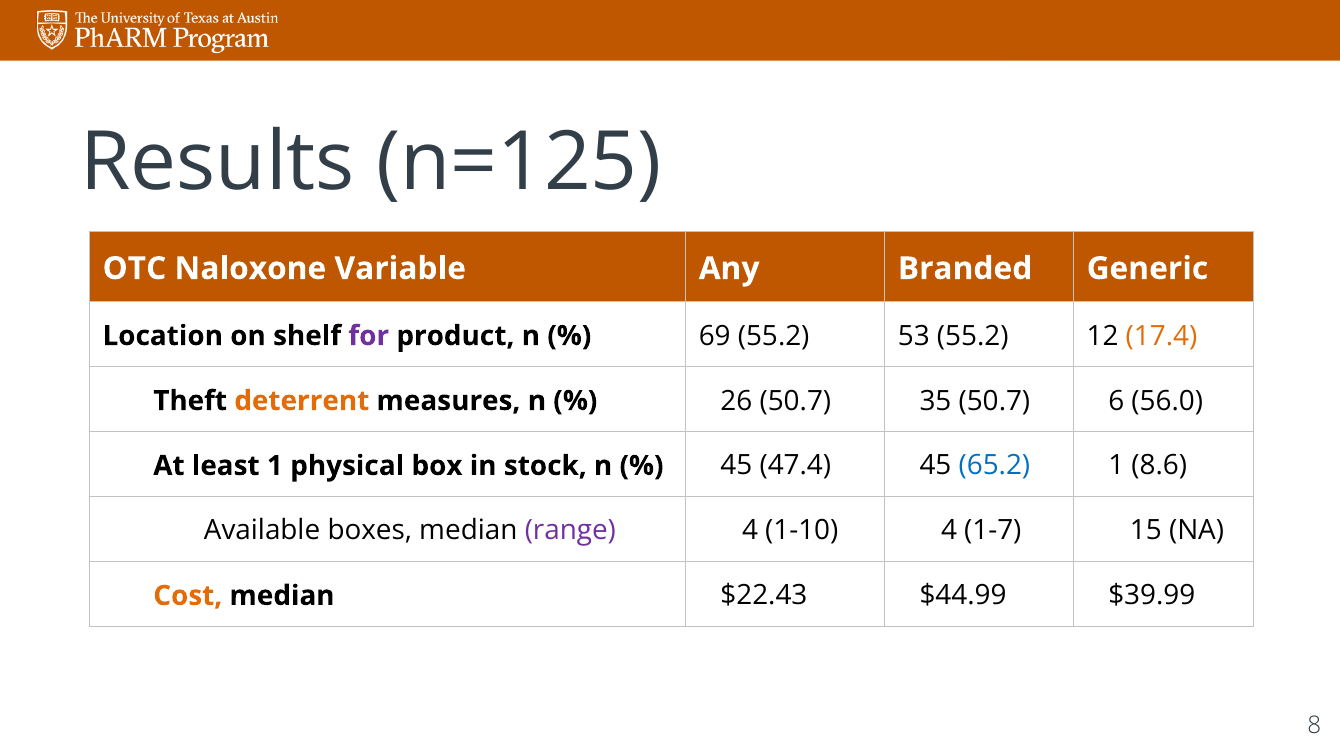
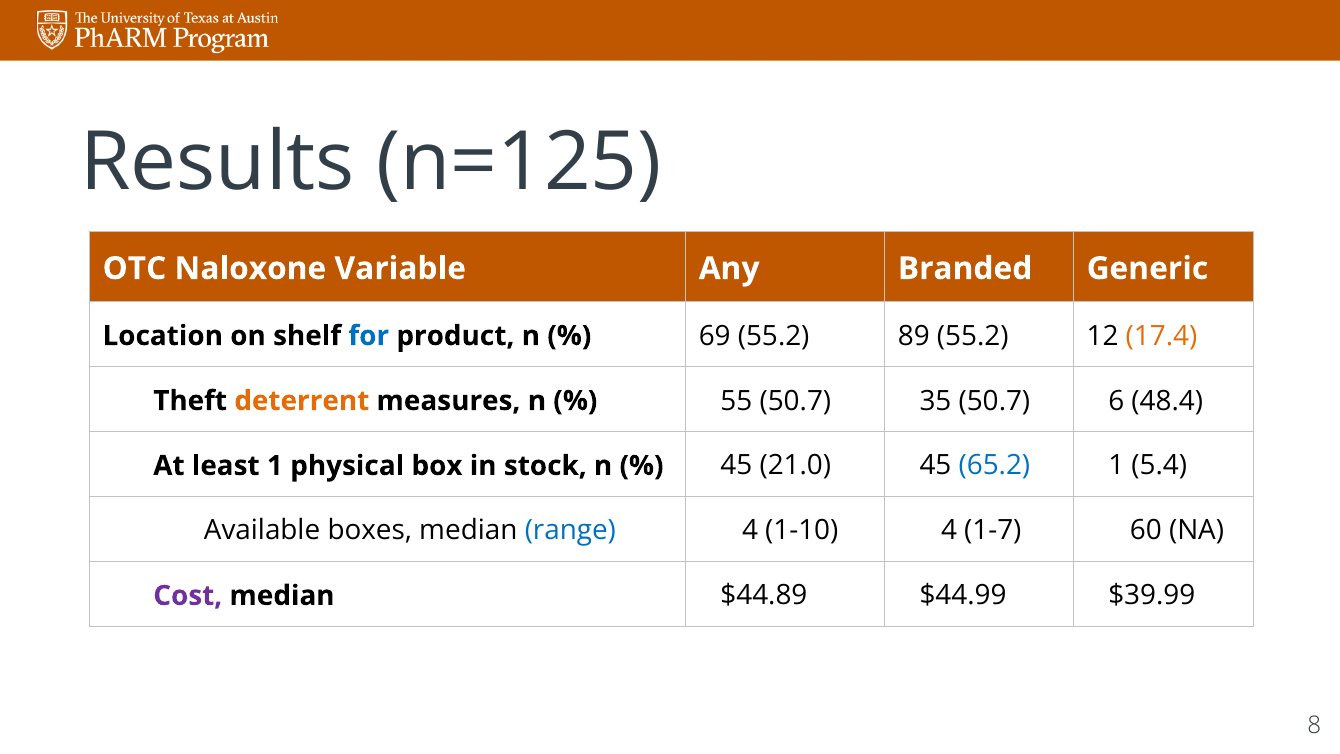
for colour: purple -> blue (369, 336)
53: 53 -> 89 (914, 336)
26: 26 -> 55 (736, 401)
56.0: 56.0 -> 48.4 (1167, 401)
47.4: 47.4 -> 21.0 (795, 466)
8.6: 8.6 -> 5.4 (1159, 466)
range colour: purple -> blue (570, 531)
15: 15 -> 60 (1146, 531)
Cost colour: orange -> purple (188, 596)
$22.43: $22.43 -> $44.89 (764, 596)
